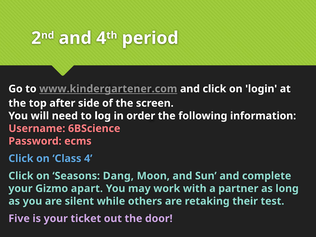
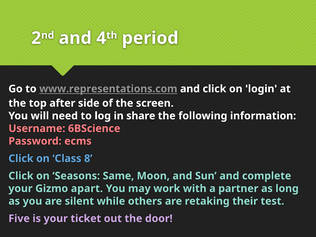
www.kindergartener.com: www.kindergartener.com -> www.representations.com (108, 89)
order: order -> share (141, 116)
Class 4: 4 -> 8 (88, 159)
Dang: Dang -> Same (118, 176)
